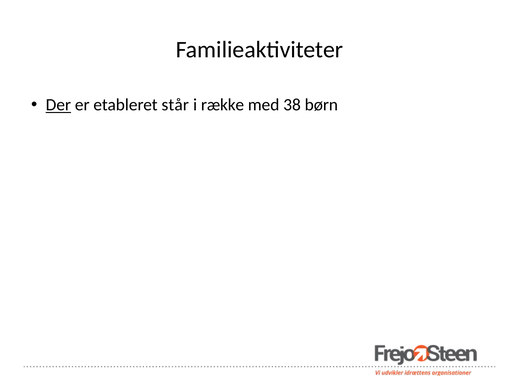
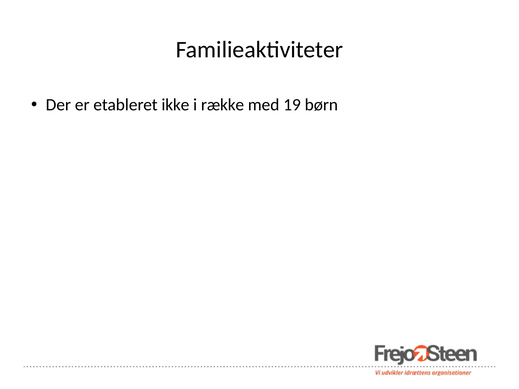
Der underline: present -> none (58, 105)
står: står -> ikke (175, 105)
38: 38 -> 19 (292, 105)
